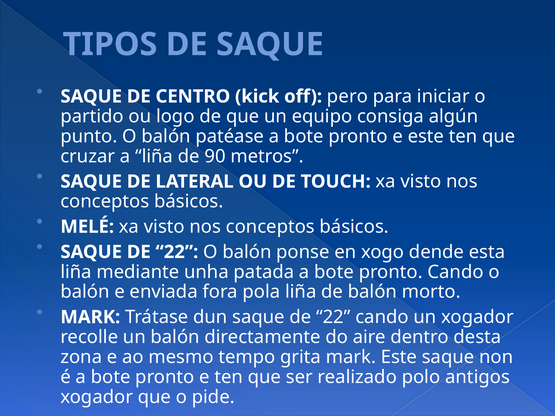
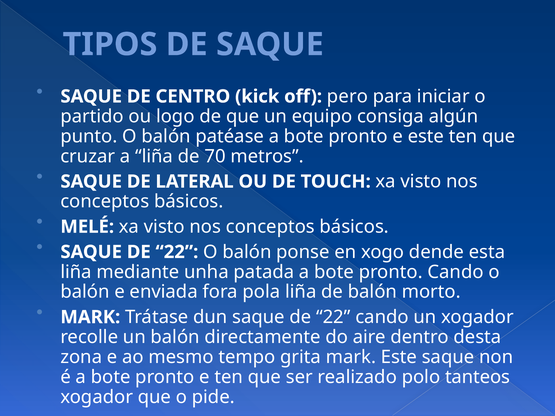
90: 90 -> 70 (215, 156)
antigos: antigos -> tanteos (478, 377)
